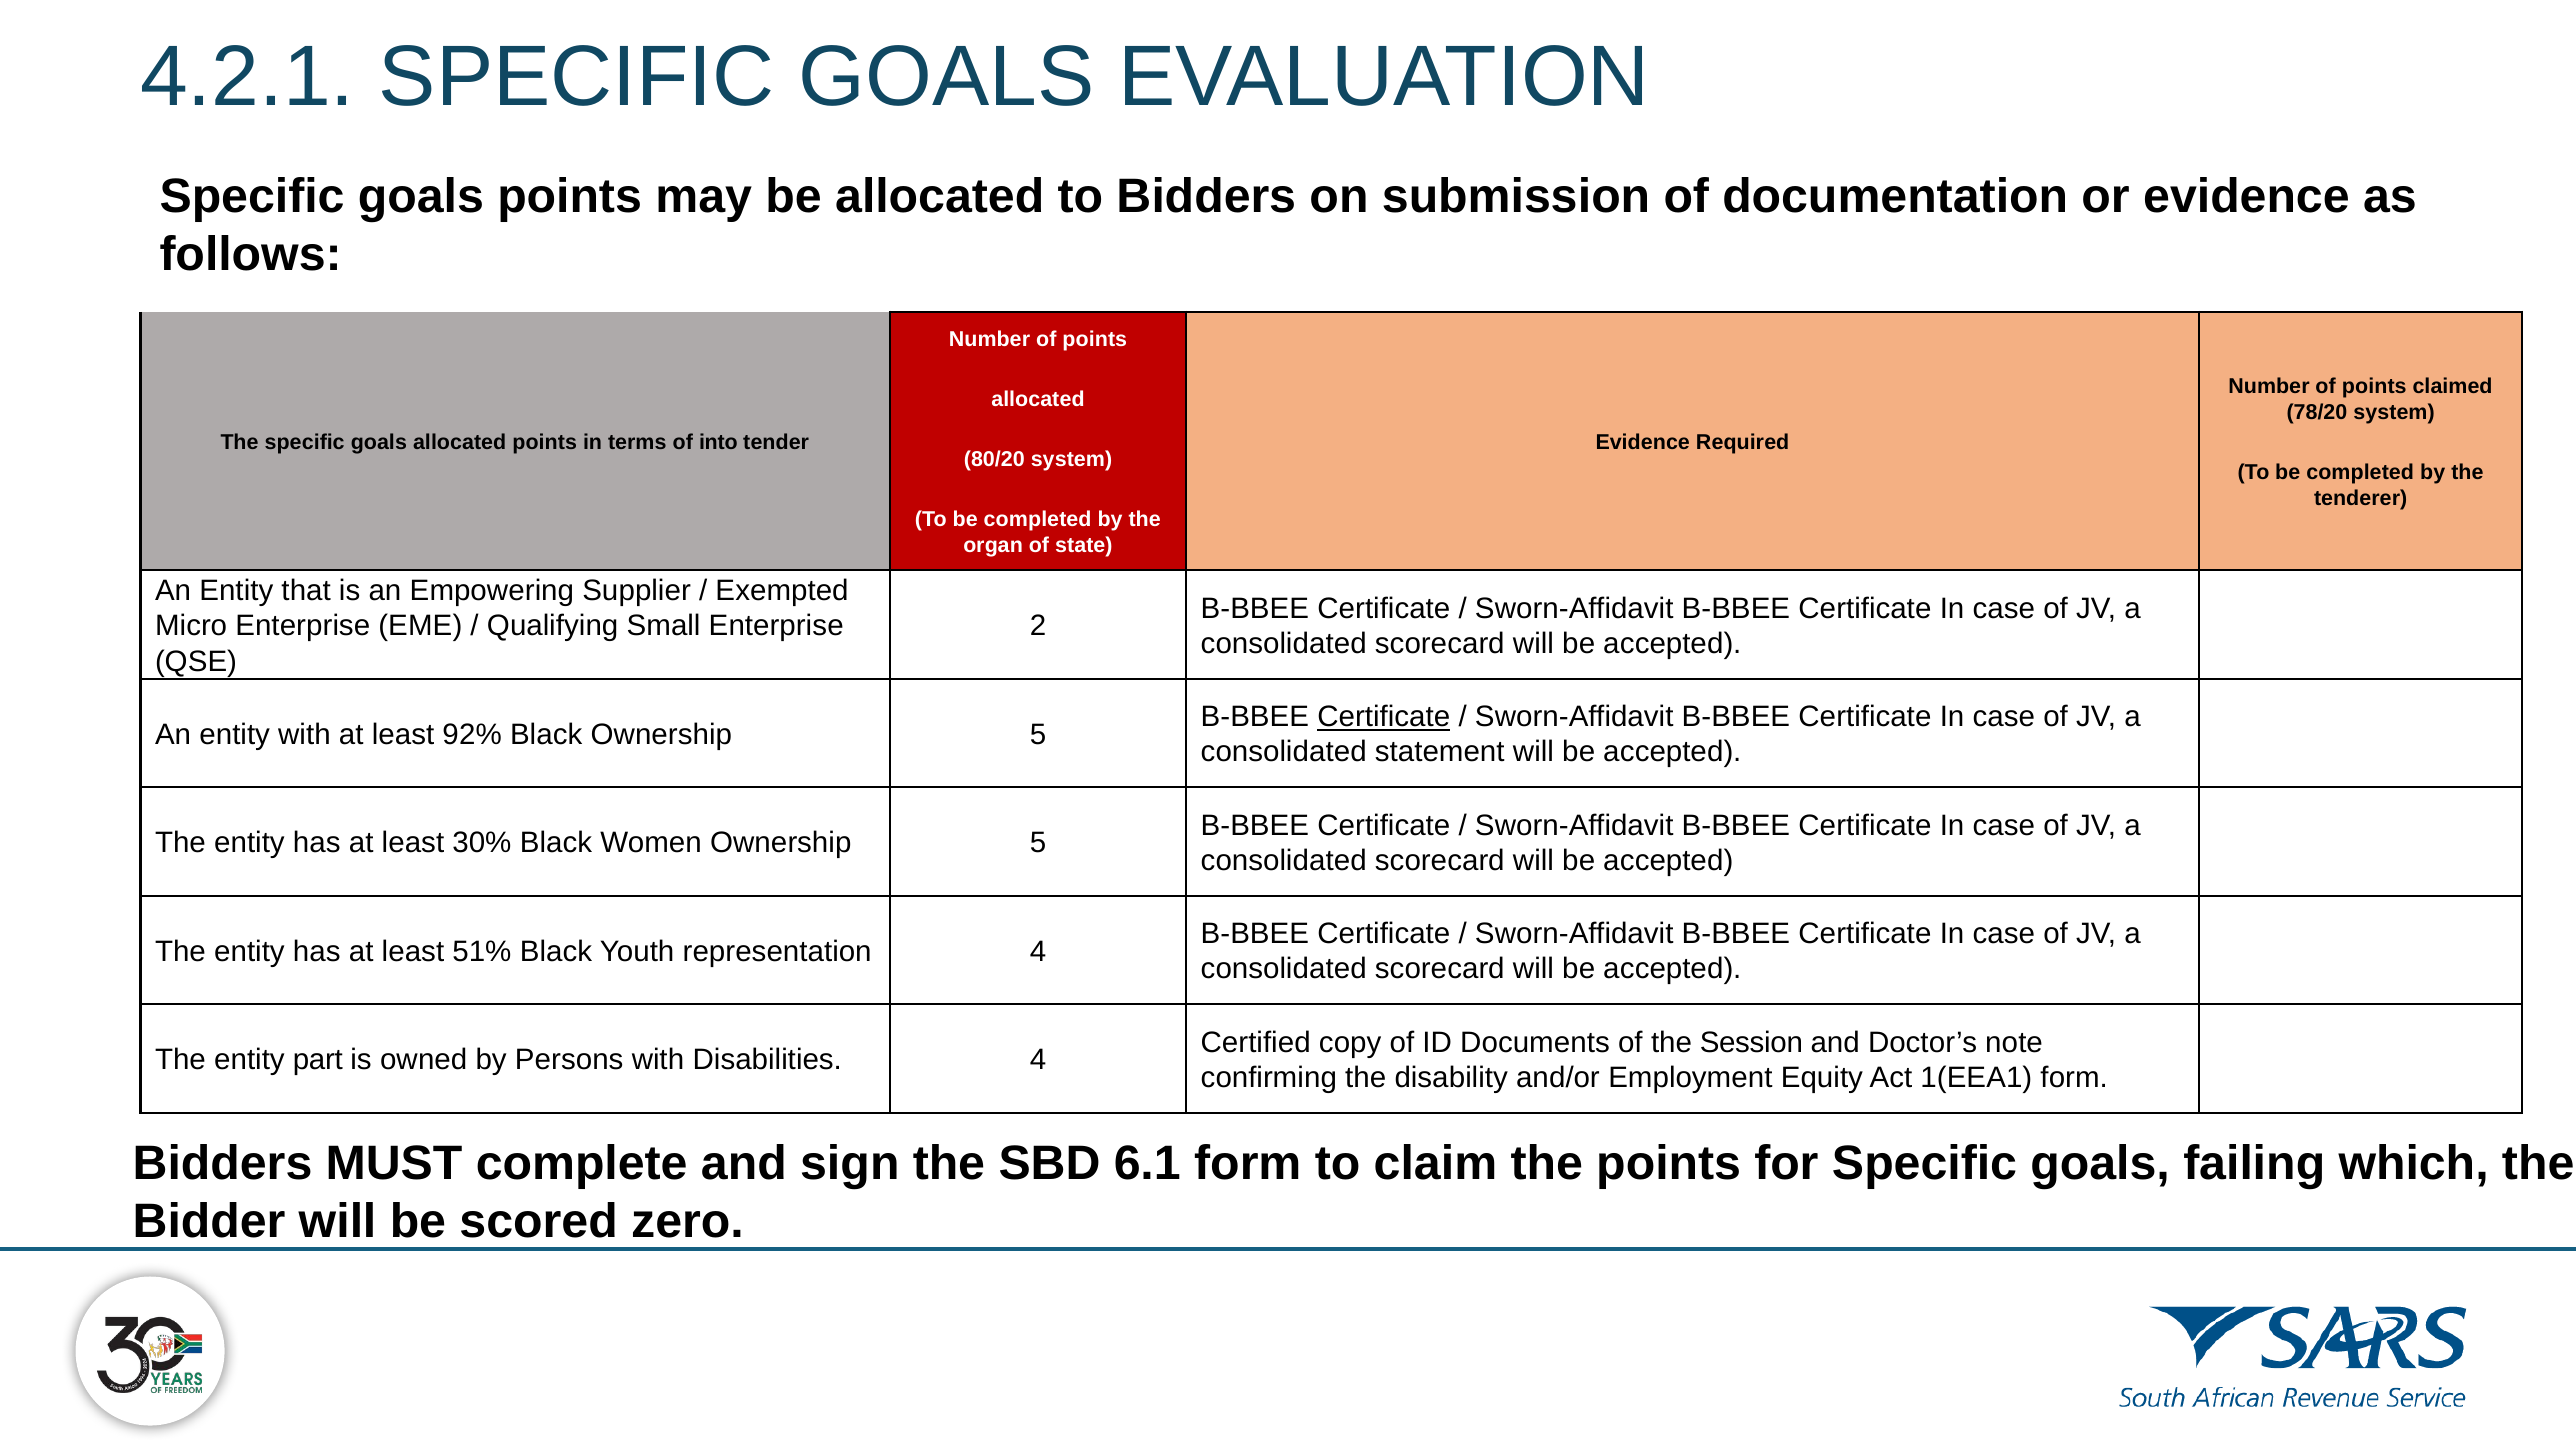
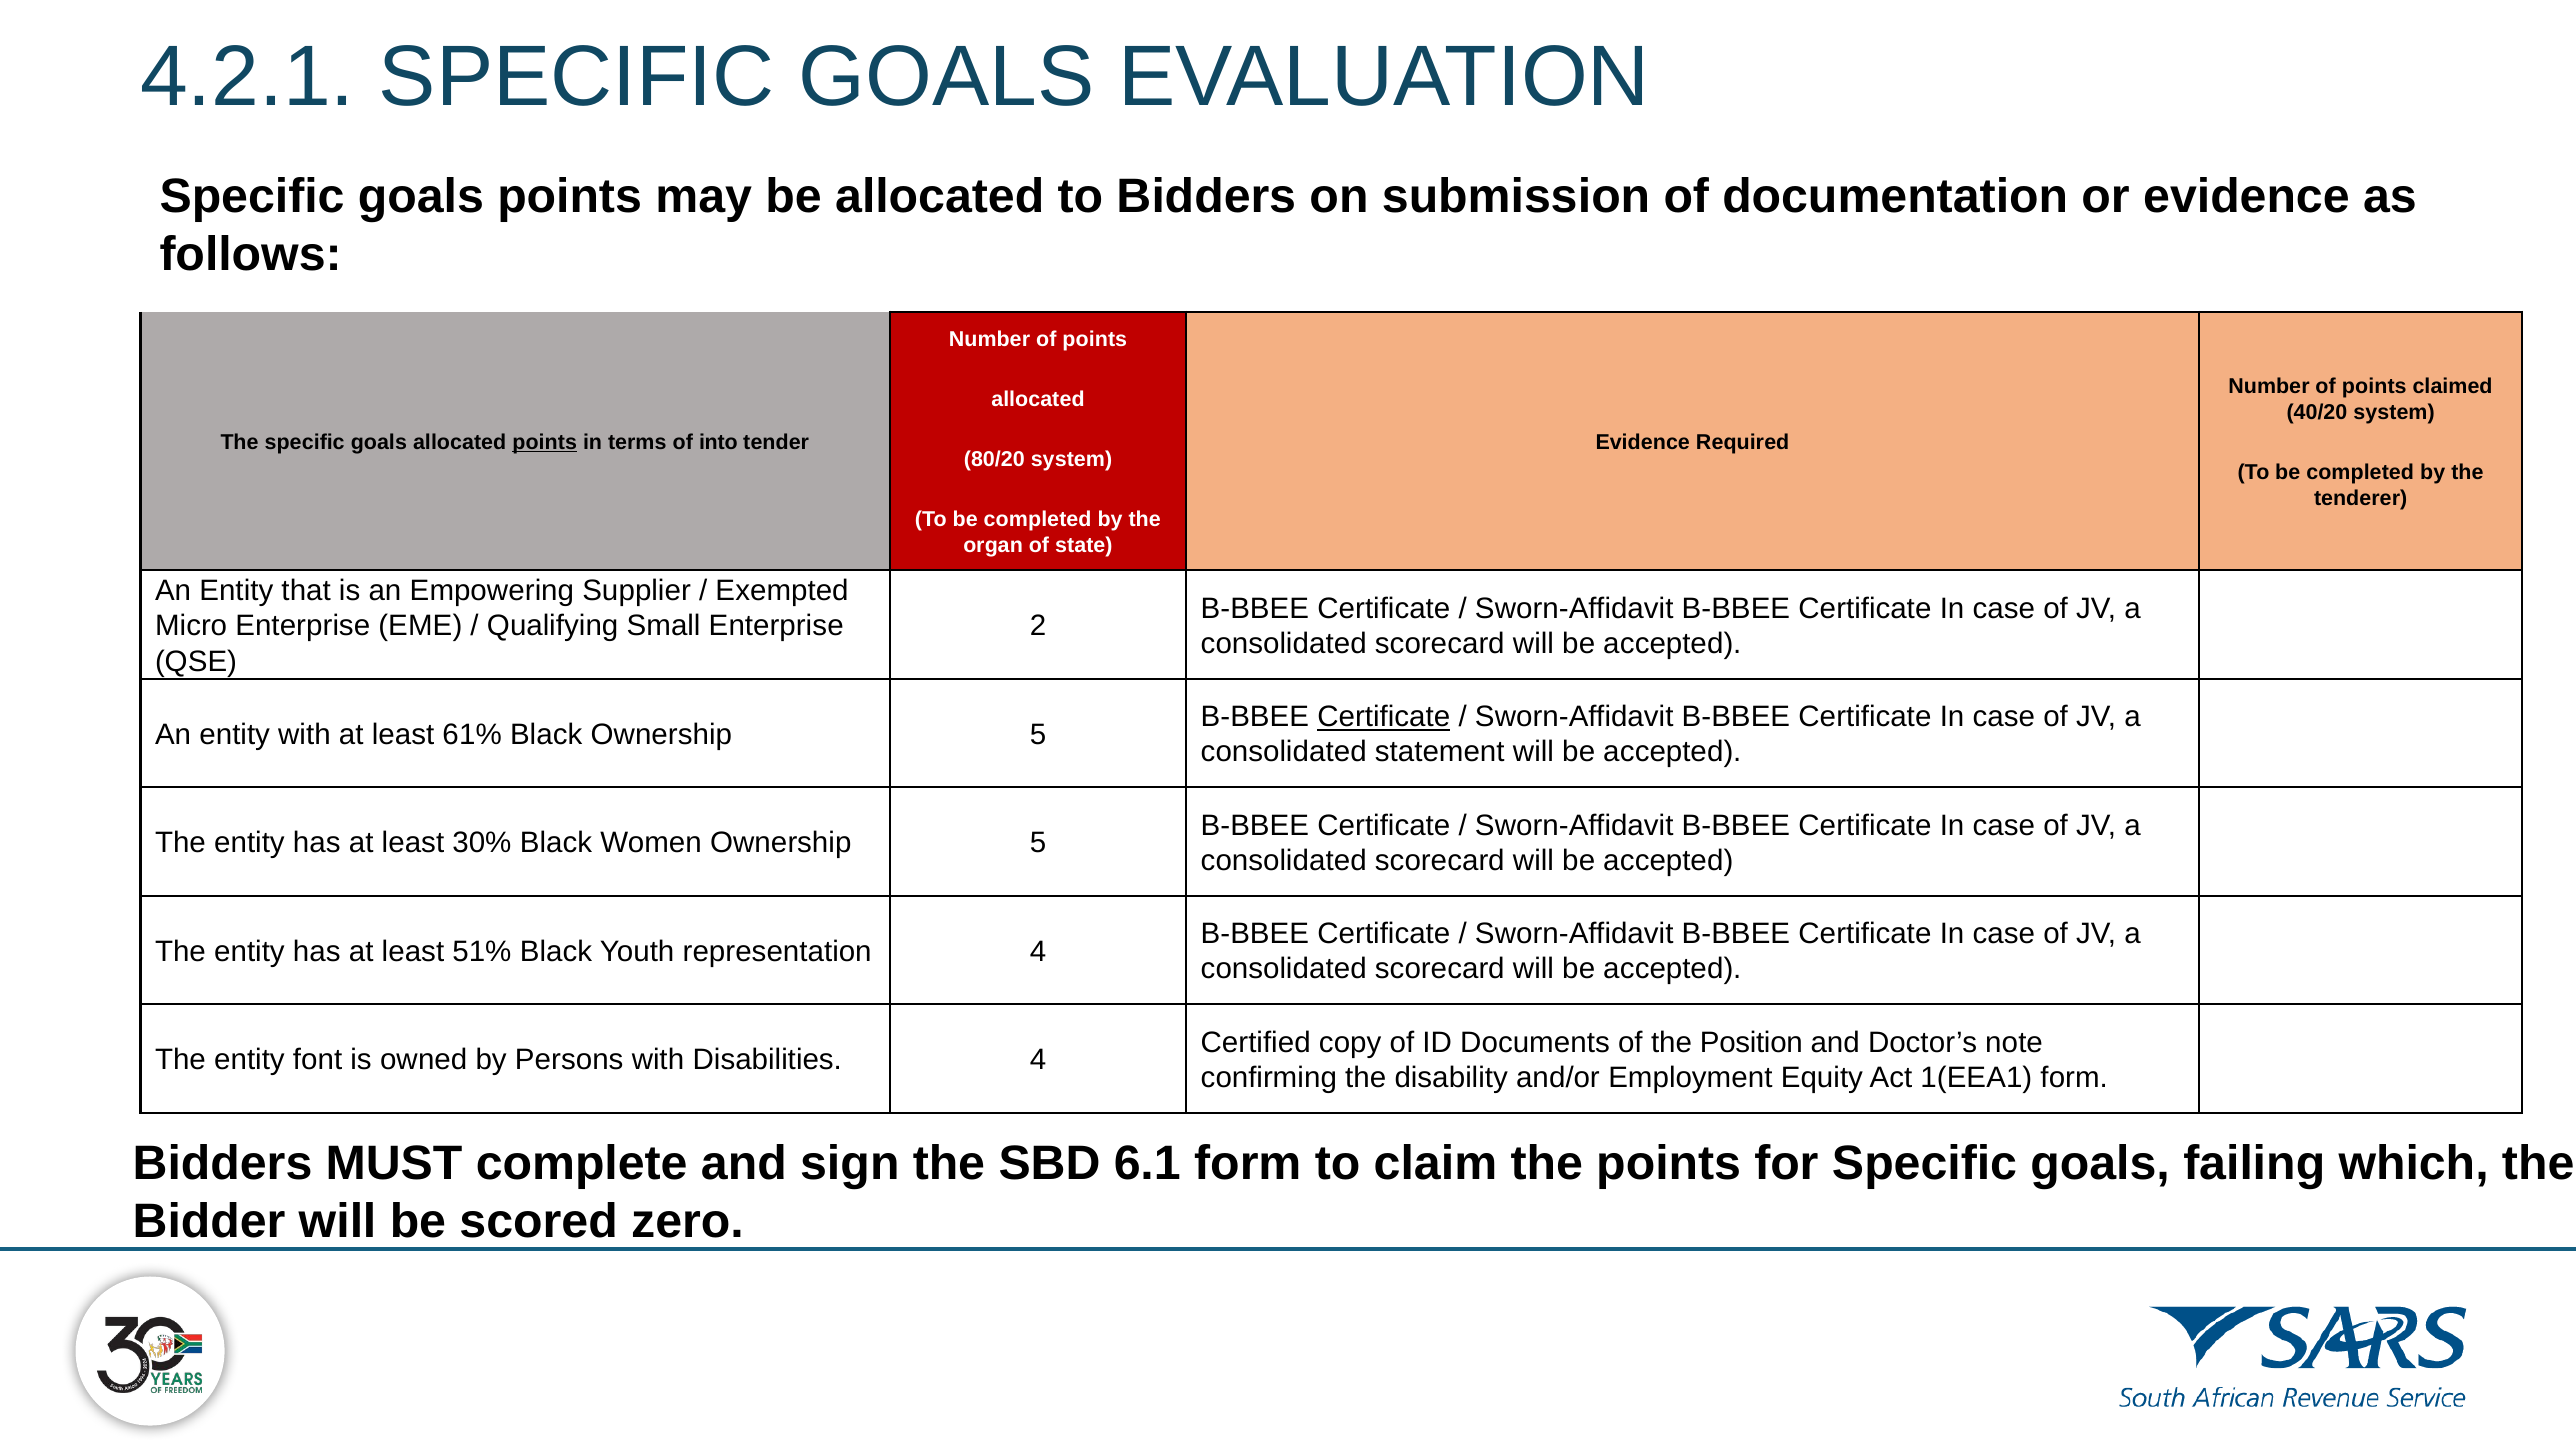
78/20: 78/20 -> 40/20 (2317, 412)
points underline: none -> present (545, 442)
92%: 92% -> 61% (472, 735)
Session: Session -> Position (1751, 1043)
part: part -> font (318, 1060)
